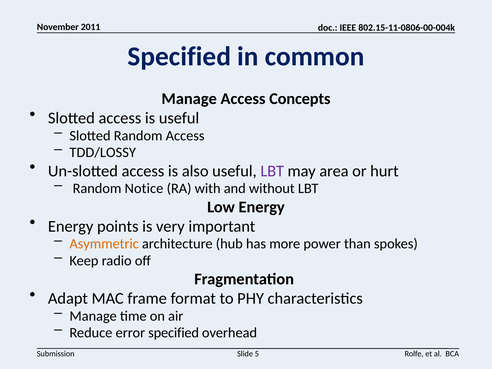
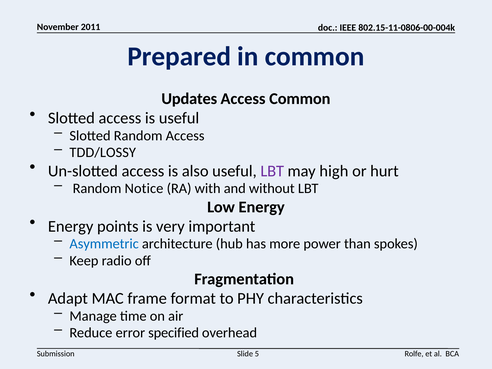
Specified: Specified -> Prepared (179, 56)
Manage: Manage -> Updates (189, 99)
Access Concepts: Concepts -> Common (300, 99)
area: area -> high (334, 171)
Asymmetric colour: orange -> blue (104, 244)
